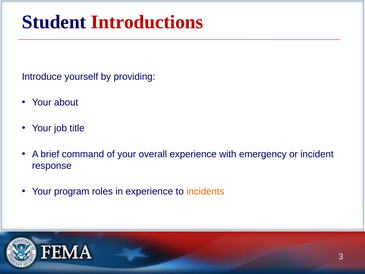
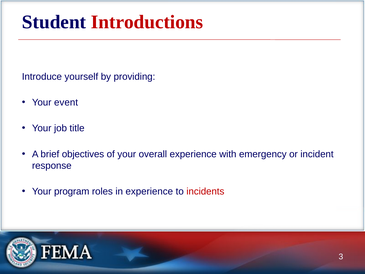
about: about -> event (66, 102)
command: command -> objectives (83, 154)
incidents colour: orange -> red (205, 191)
